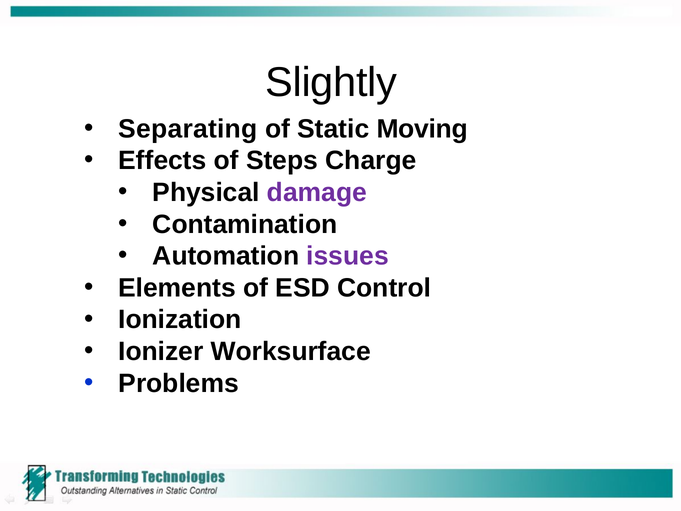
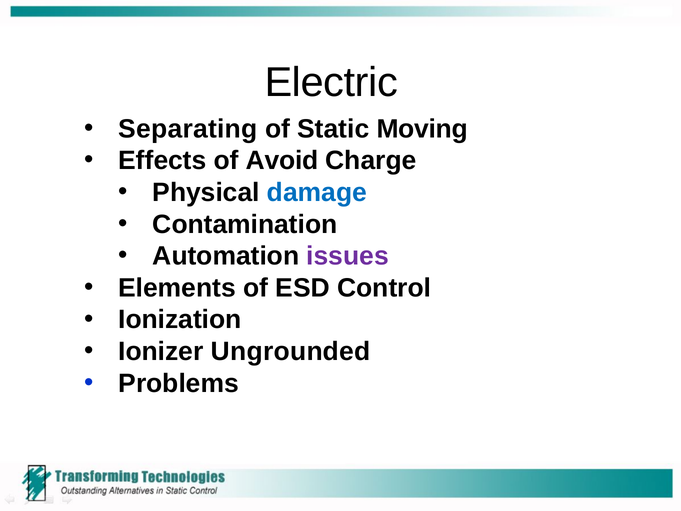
Slightly: Slightly -> Electric (331, 82)
Steps: Steps -> Avoid (282, 161)
damage colour: purple -> blue (317, 192)
Worksurface: Worksurface -> Ungrounded (291, 351)
